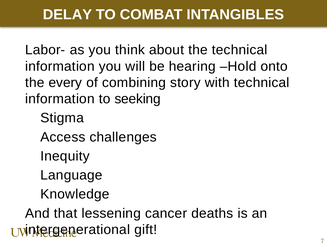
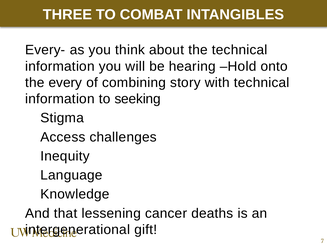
DELAY: DELAY -> THREE (67, 15)
Labor-: Labor- -> Every- (45, 50)
